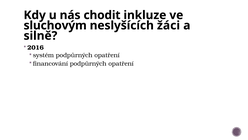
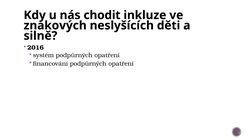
sluchovým: sluchovým -> znakových (55, 25)
žáci: žáci -> děti (169, 25)
